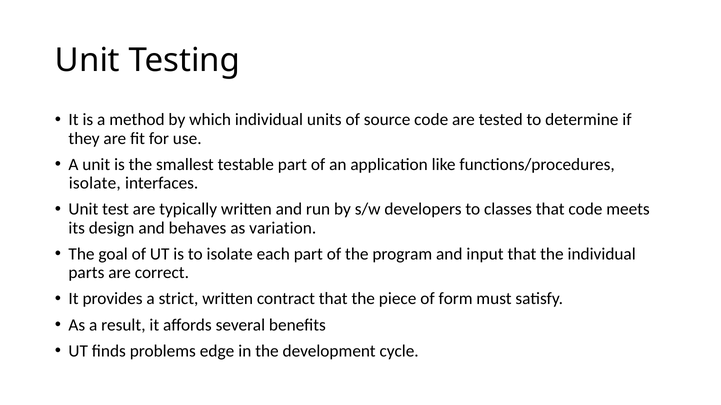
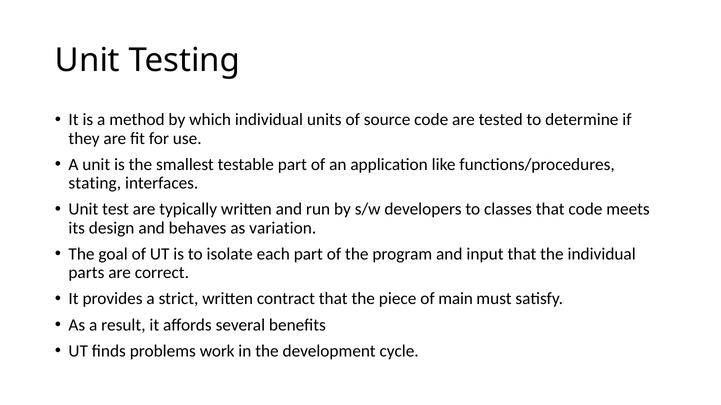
isolate: isolate -> stating (95, 183)
form: form -> main (456, 299)
edge: edge -> work (217, 351)
